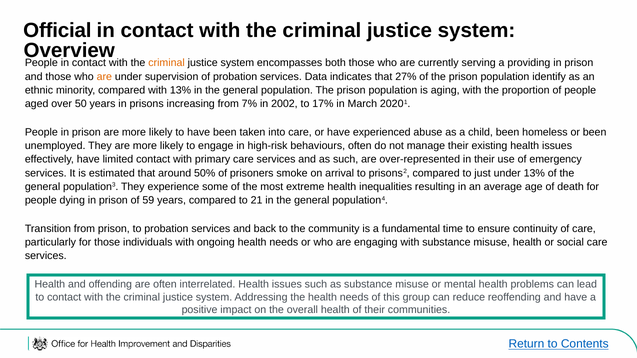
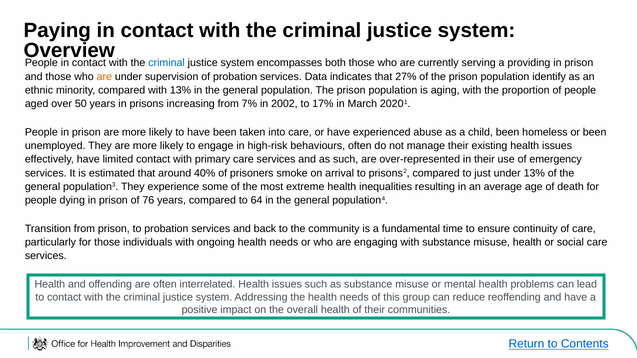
Official: Official -> Paying (57, 30)
criminal colour: orange -> blue (167, 63)
50%: 50% -> 40% (205, 173)
59: 59 -> 76 (148, 200)
21: 21 -> 64 (257, 200)
